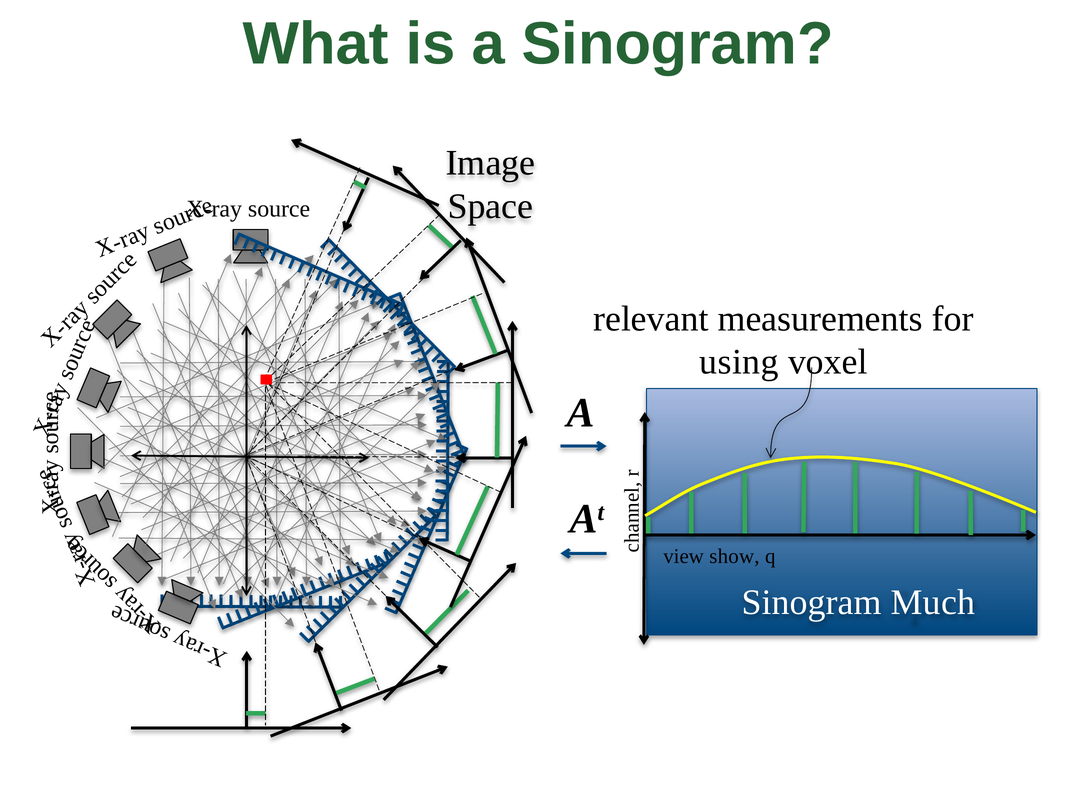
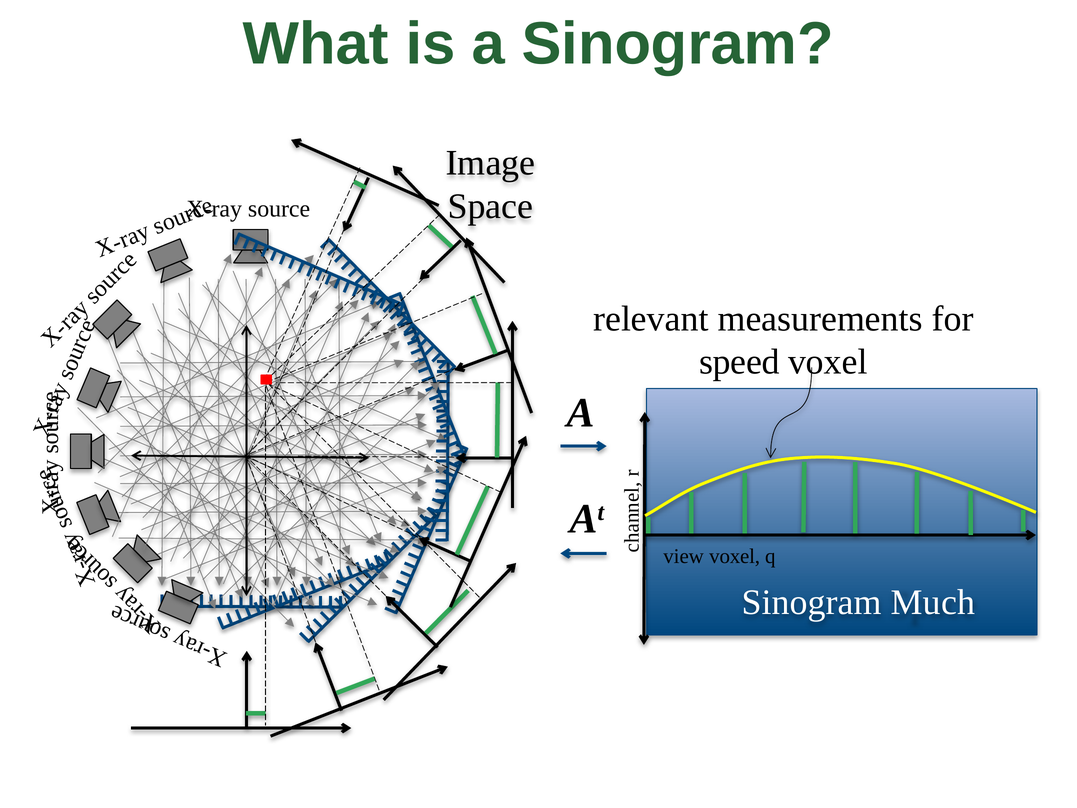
using: using -> speed (739, 362)
view show: show -> voxel (735, 556)
